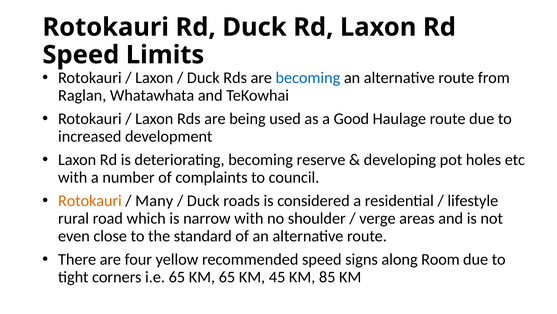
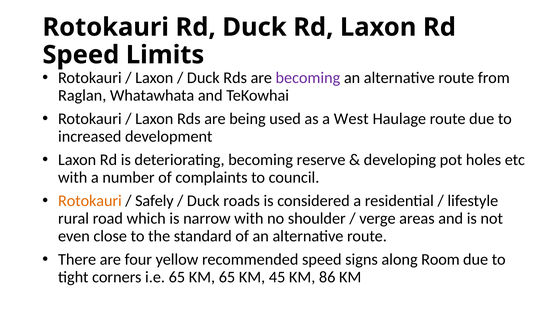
becoming colour: blue -> purple (308, 78)
Good: Good -> West (351, 119)
Many: Many -> Safely (154, 200)
85: 85 -> 86 (327, 276)
